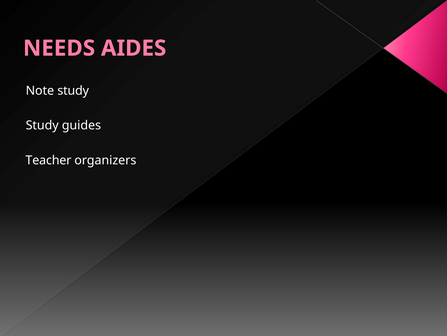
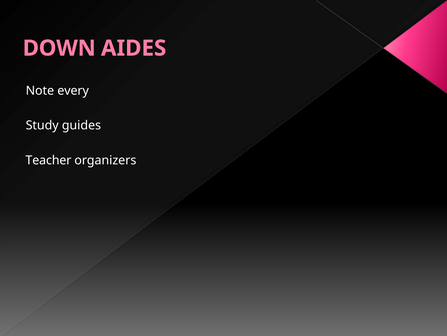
NEEDS: NEEDS -> DOWN (59, 48)
Note study: study -> every (73, 90)
